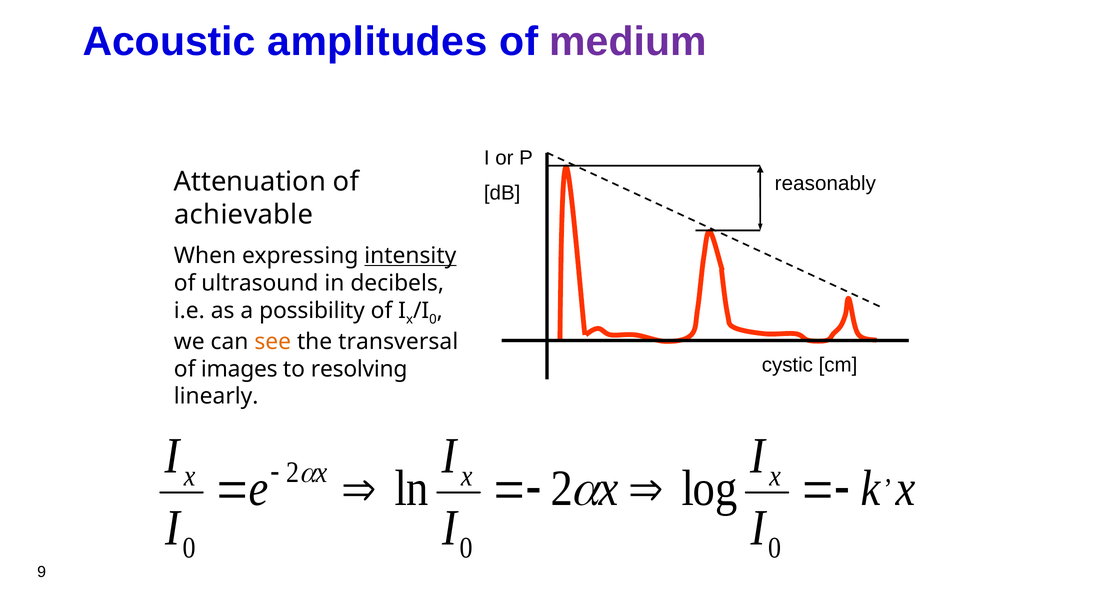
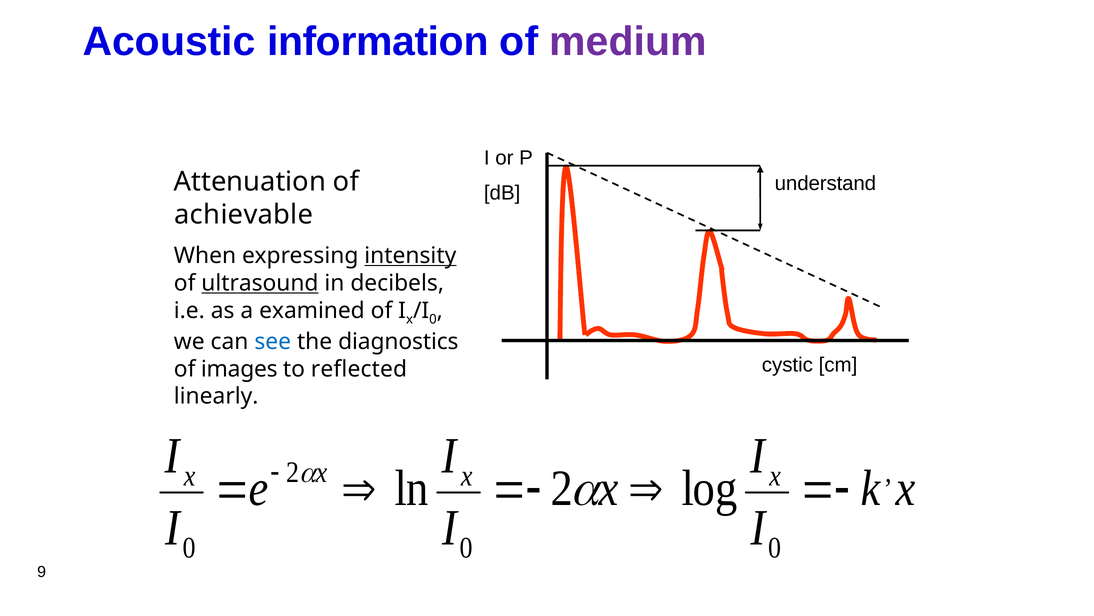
amplitudes: amplitudes -> information (378, 42)
reasonably: reasonably -> understand (825, 183)
ultrasound underline: none -> present (260, 283)
possibility: possibility -> examined (312, 310)
see colour: orange -> blue (273, 341)
transversal: transversal -> diagnostics (398, 341)
resolving: resolving -> reflected (359, 369)
